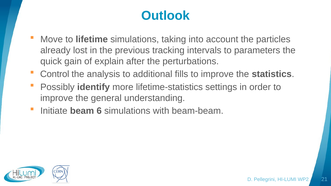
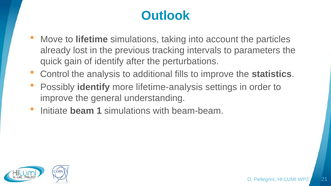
of explain: explain -> identify (109, 61)
lifetime-statistics: lifetime-statistics -> lifetime-analysis (169, 87)
6: 6 -> 1 (99, 111)
